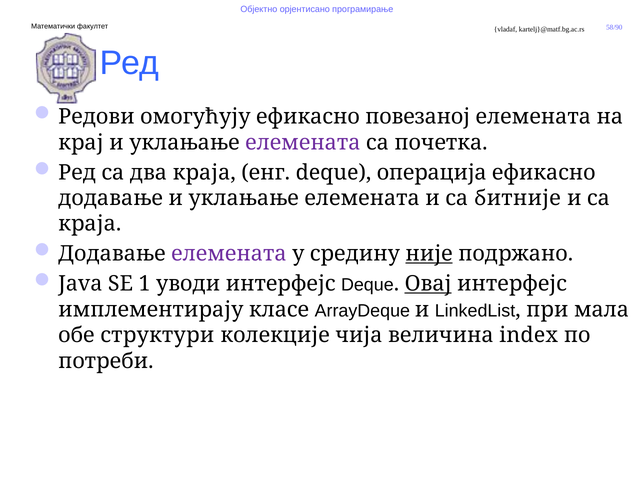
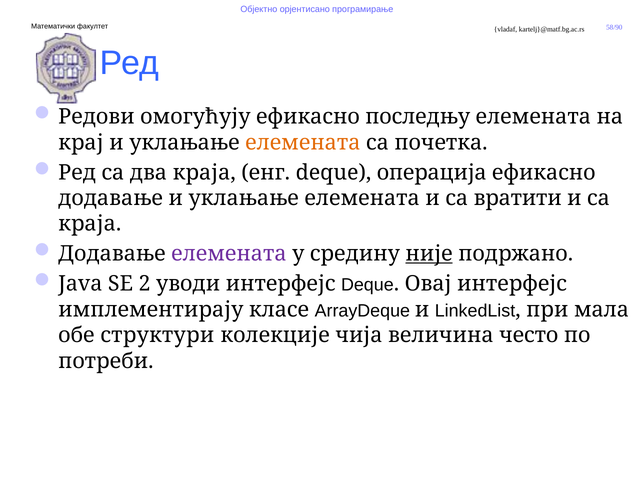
повезаној: повезаној -> последњу (418, 117)
елемената colour: purple -> orange (303, 143)
битније: битније -> вратити (518, 198)
1: 1 -> 2 (144, 284)
Овај underline: present -> none (428, 284)
index: index -> често (529, 335)
